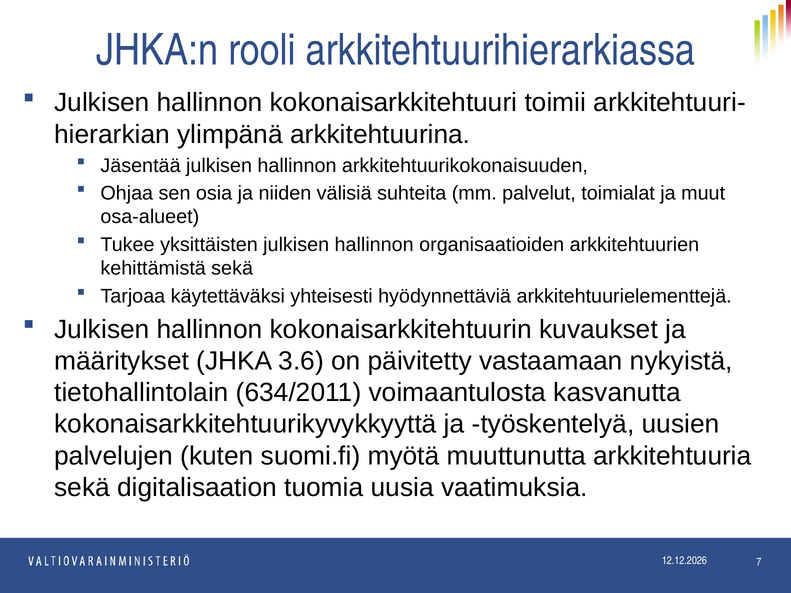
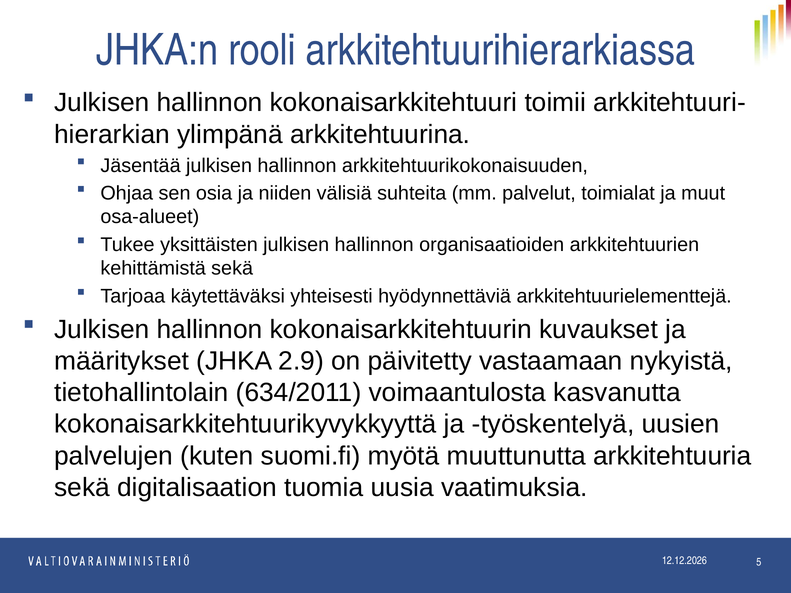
3.6: 3.6 -> 2.9 (301, 361)
7: 7 -> 5 (759, 563)
